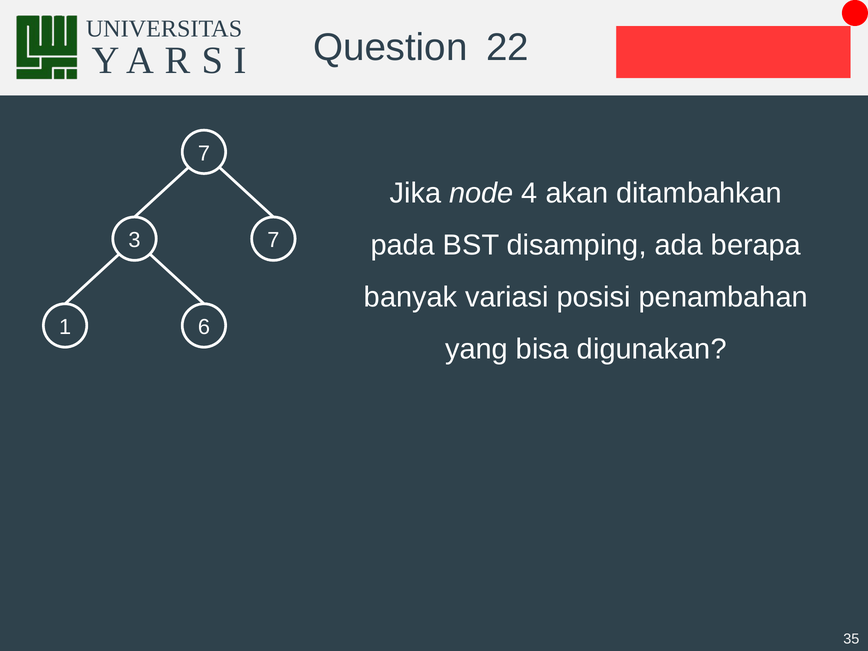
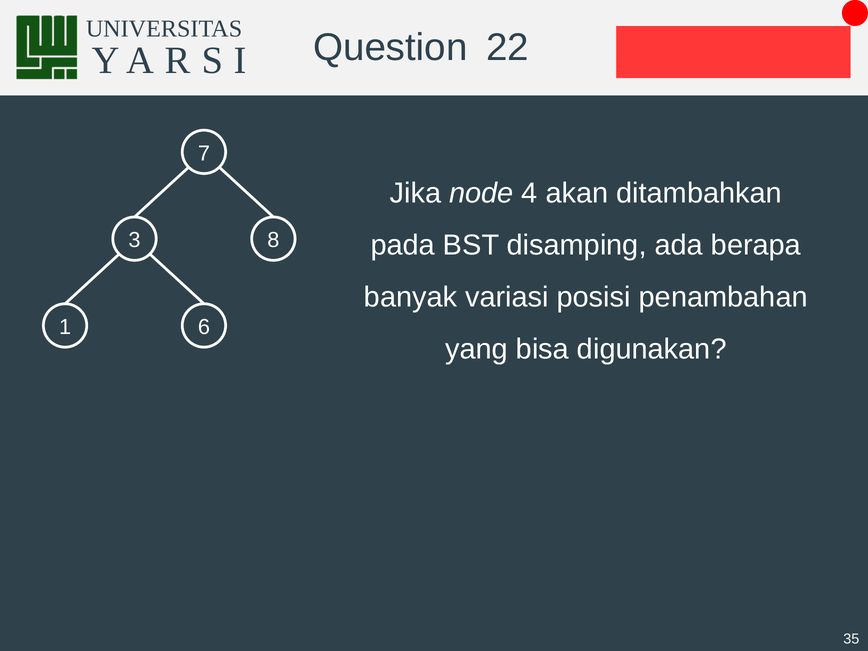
3 7: 7 -> 8 (273, 240)
